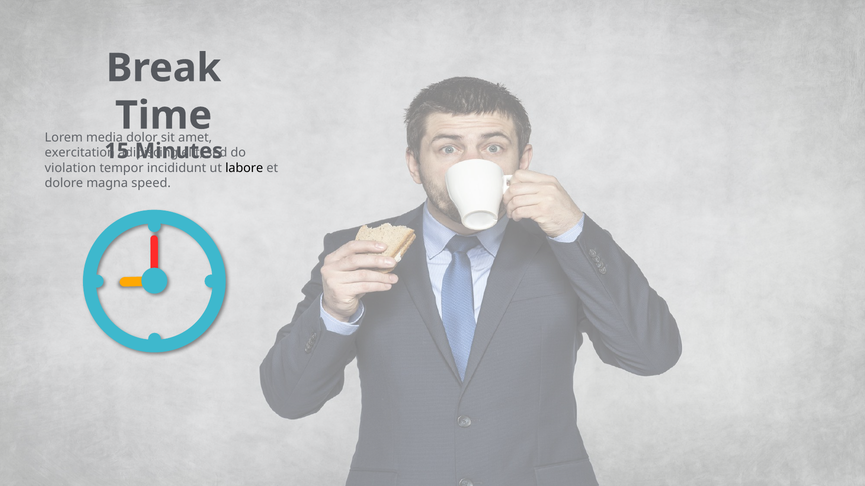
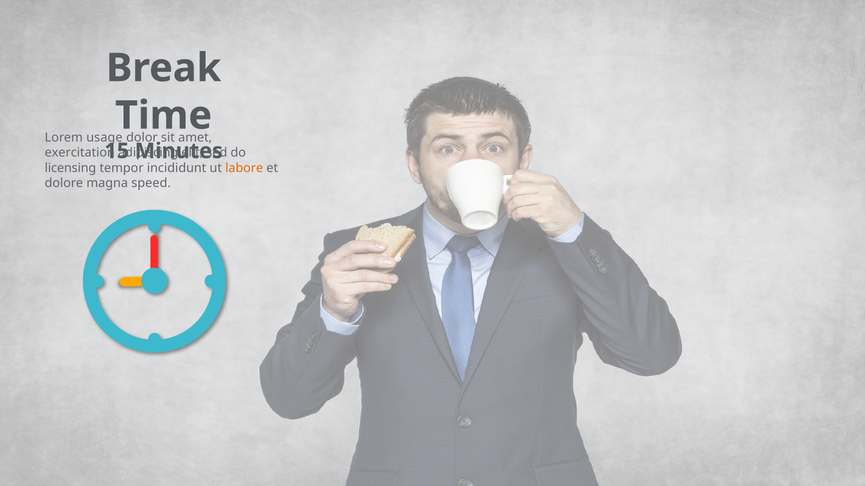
media: media -> usage (104, 138)
violation: violation -> licensing (71, 168)
labore colour: black -> orange (244, 168)
